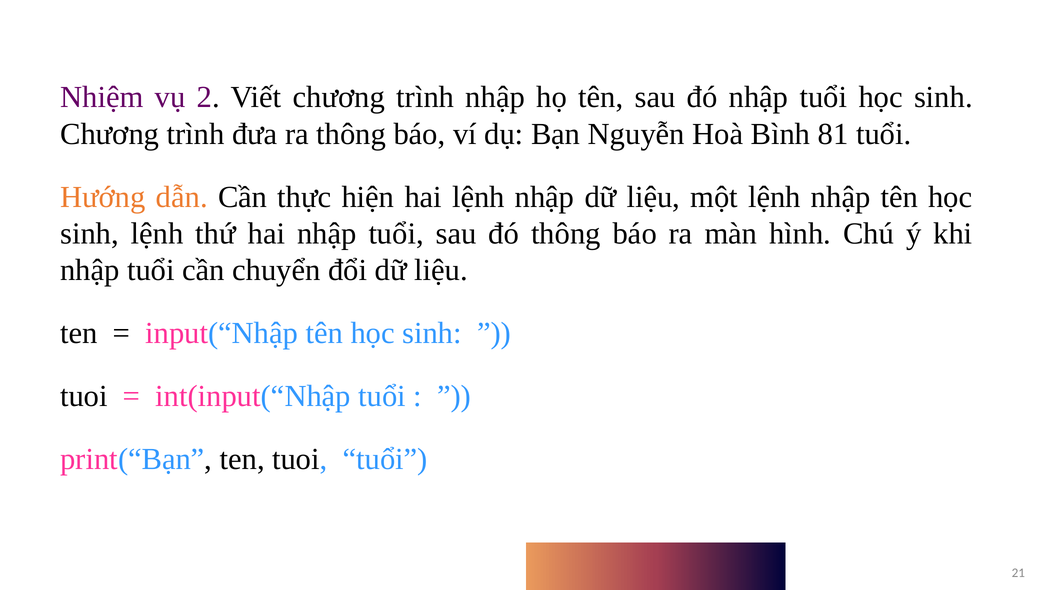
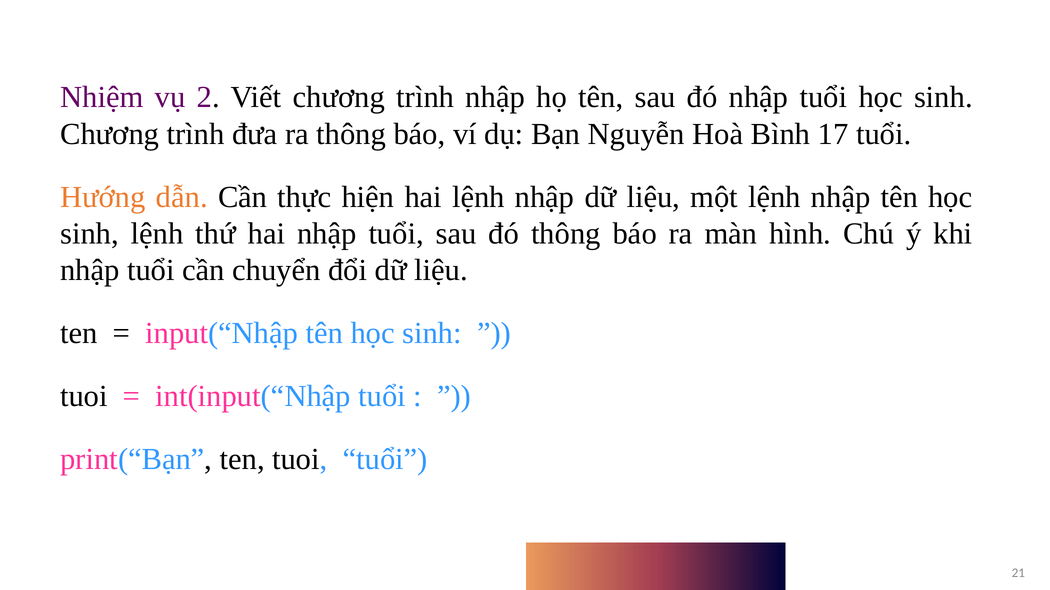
81: 81 -> 17 (833, 134)
